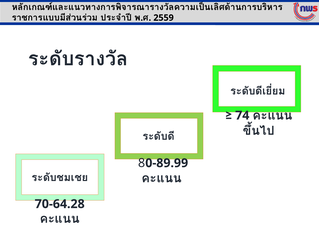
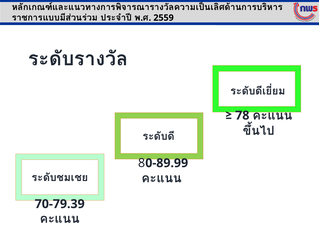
74: 74 -> 78 (242, 116)
70-64.28: 70-64.28 -> 70-79.39 (60, 204)
